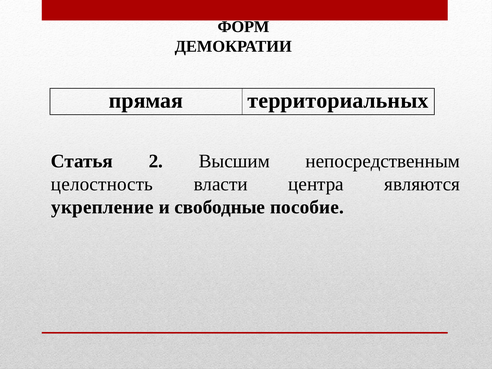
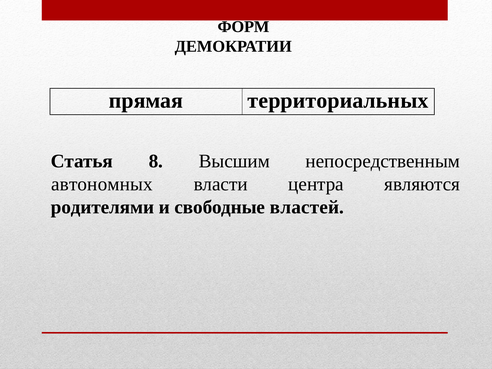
2: 2 -> 8 (156, 161)
целостность: целостность -> автономных (102, 184)
укрепление: укрепление -> родителями (103, 207)
пособие: пособие -> властей (307, 207)
